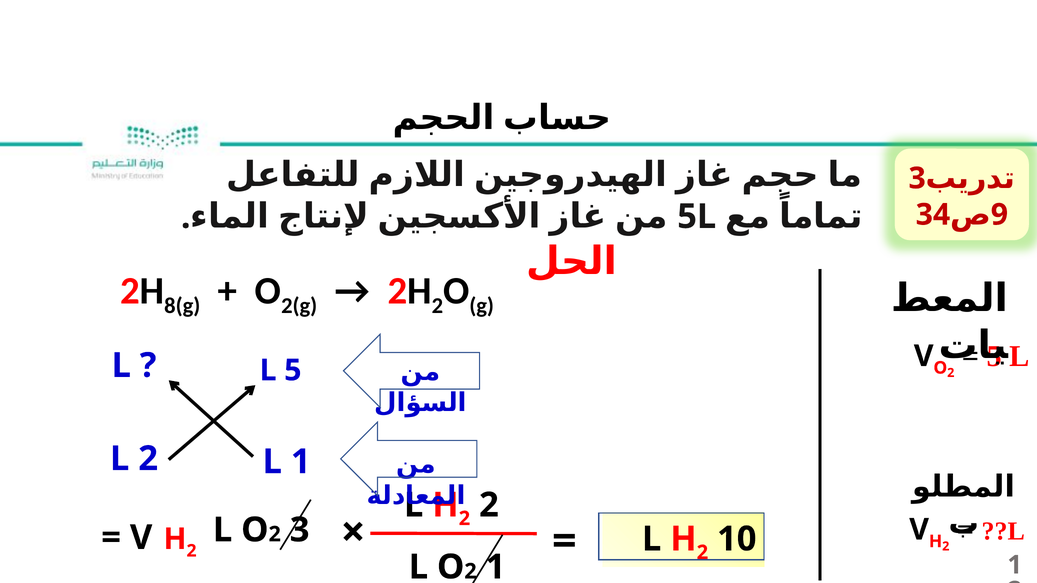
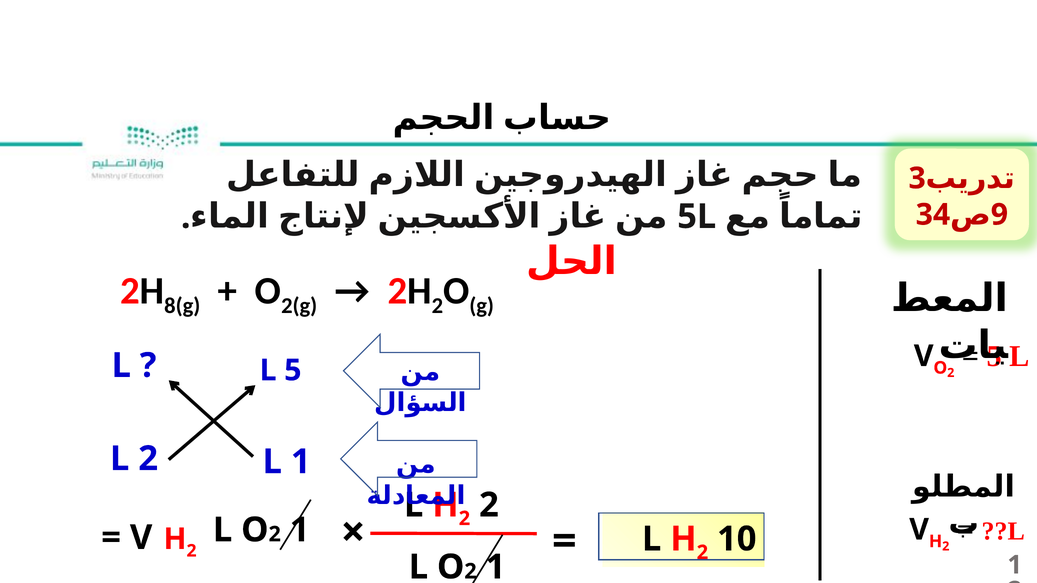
3: 3 -> 1 (300, 530)
